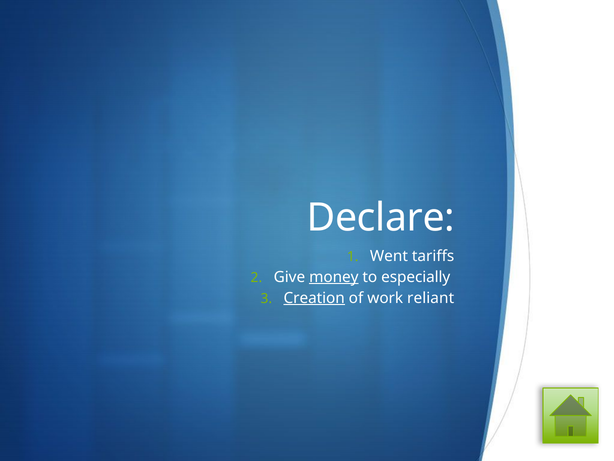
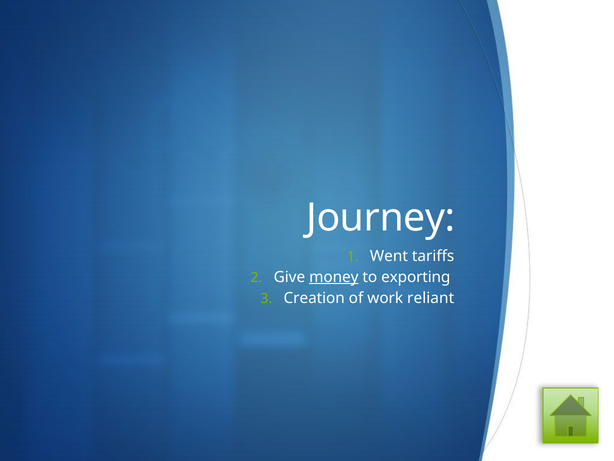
Declare: Declare -> Journey (381, 218)
especially: especially -> exporting (416, 277)
Creation underline: present -> none (314, 298)
